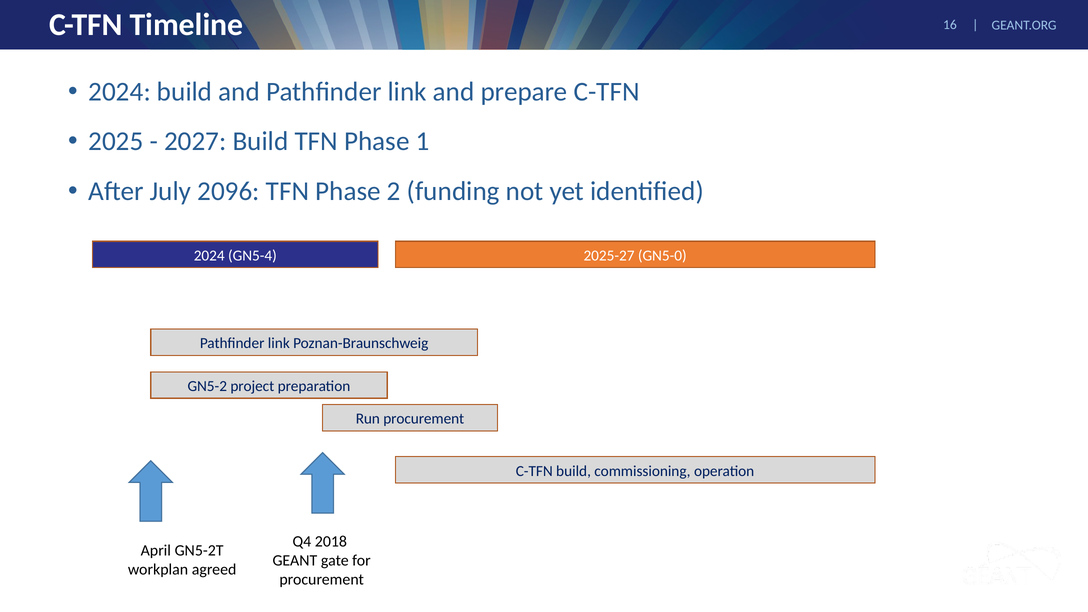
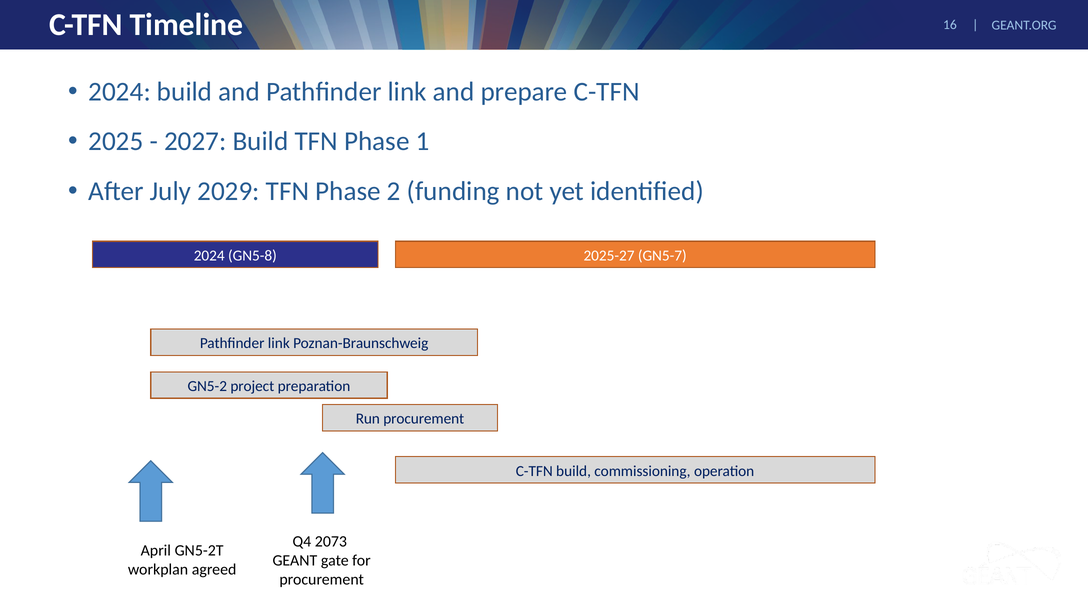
2096: 2096 -> 2029 (229, 191)
GN5-4: GN5-4 -> GN5-8 (252, 255)
GN5-0: GN5-0 -> GN5-7 (662, 255)
2018: 2018 -> 2073 (331, 541)
